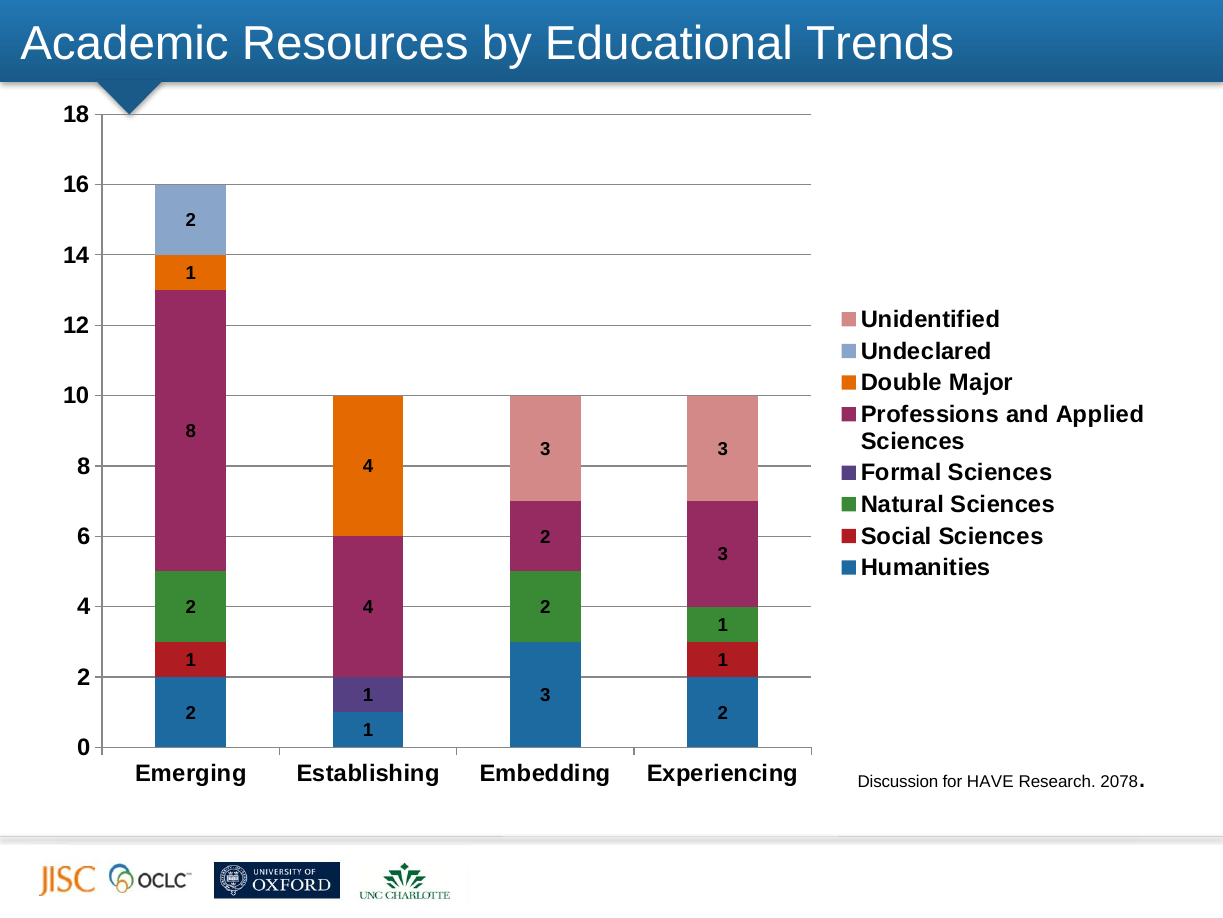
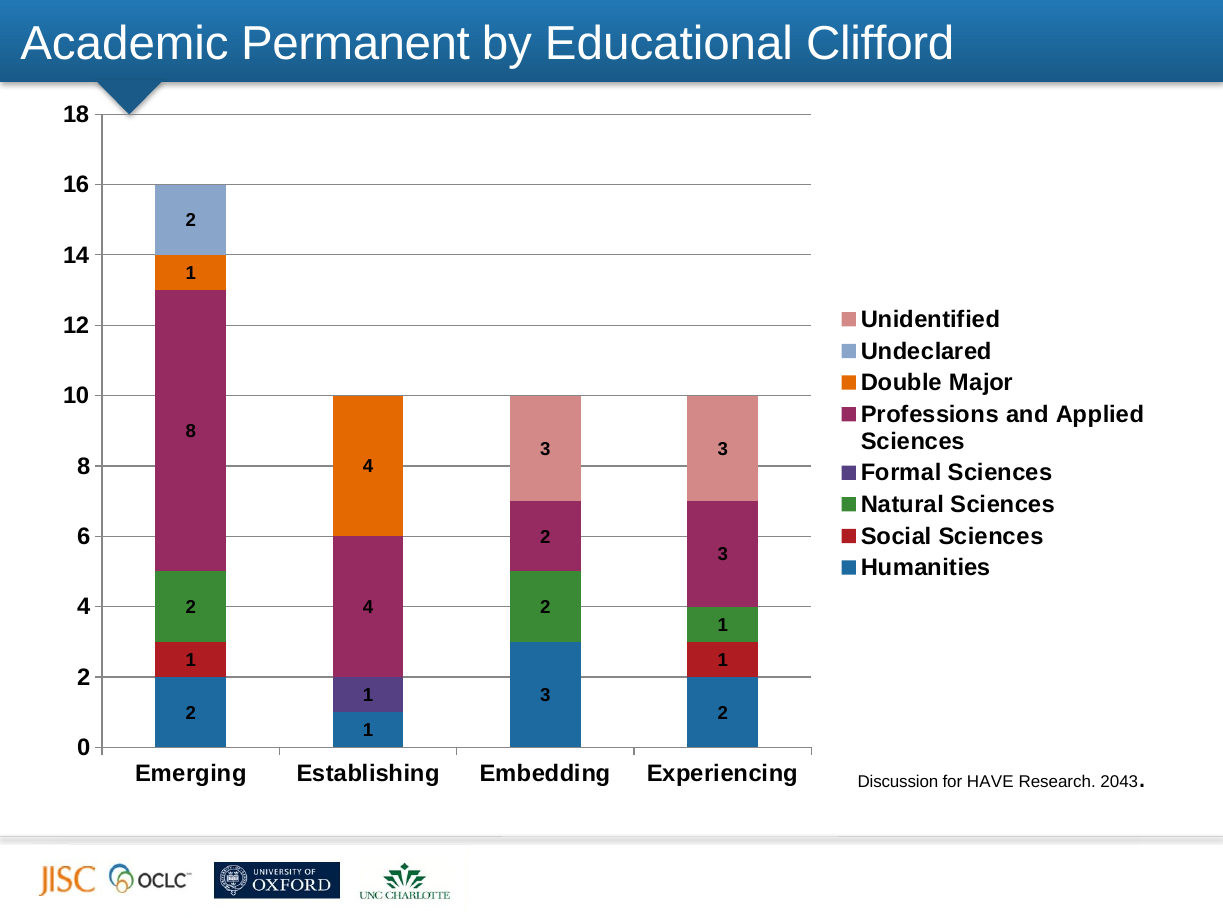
Resources: Resources -> Permanent (355, 44)
Trends: Trends -> Clifford (880, 44)
2078: 2078 -> 2043 (1119, 781)
